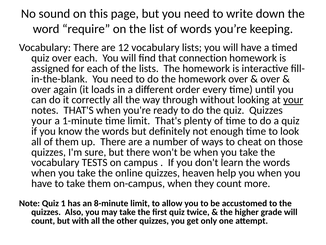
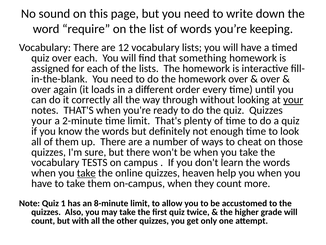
connection: connection -> something (203, 58)
1-minute: 1-minute -> 2-minute (82, 121)
take underline: none -> present (86, 173)
